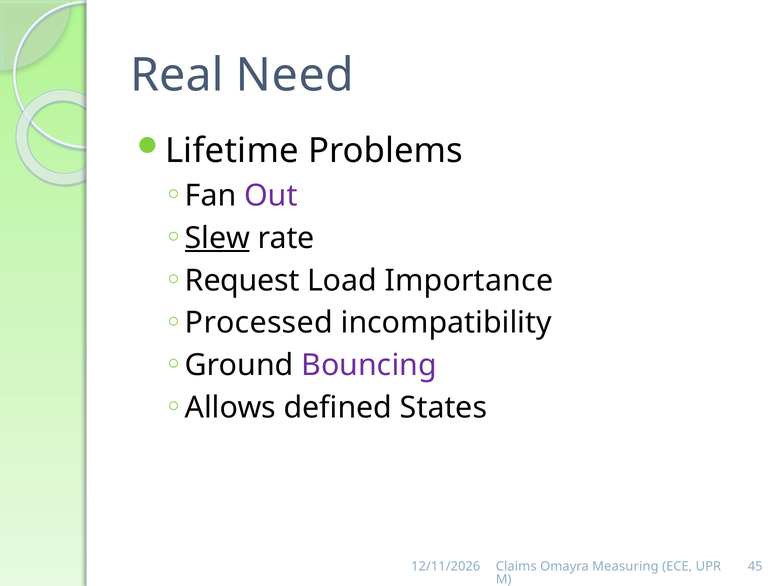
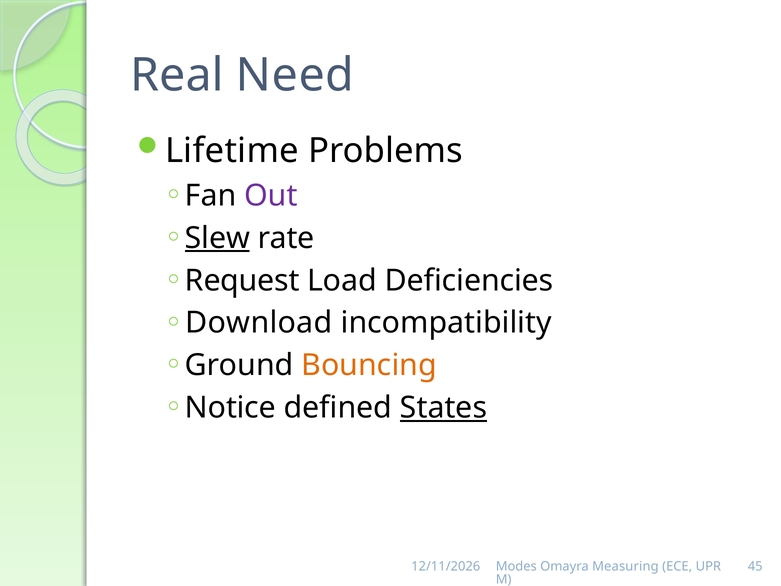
Importance: Importance -> Deficiencies (469, 280)
Processed: Processed -> Download (259, 323)
Bouncing colour: purple -> orange (369, 365)
Allows: Allows -> Notice (230, 408)
States underline: none -> present (444, 408)
Claims: Claims -> Modes (516, 566)
